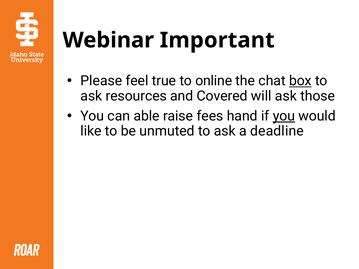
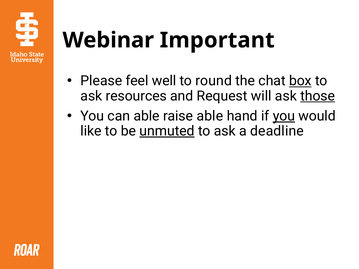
true: true -> well (164, 81)
online: online -> round (214, 81)
Covered: Covered -> Request (222, 96)
those underline: none -> present (318, 96)
raise fees: fees -> able (210, 116)
unmuted underline: none -> present (167, 131)
